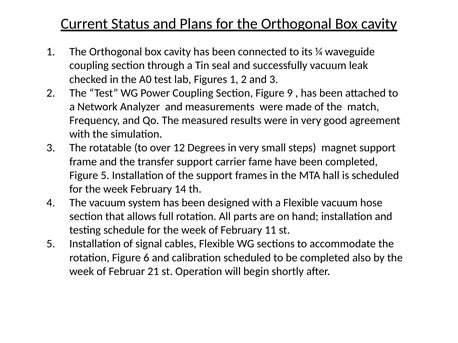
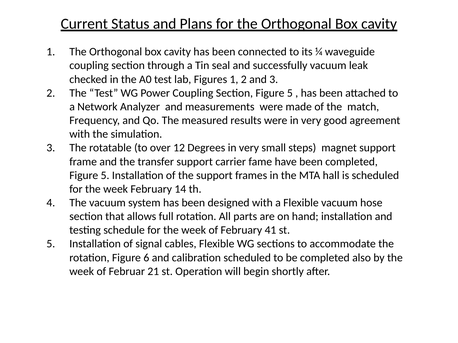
Section Figure 9: 9 -> 5 (290, 93)
11: 11 -> 41 (270, 231)
